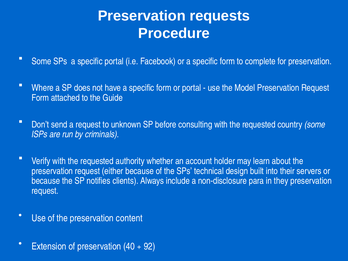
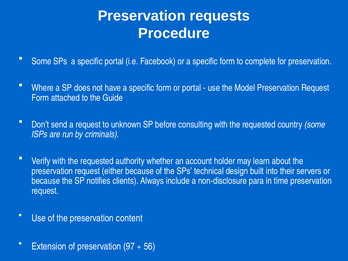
they: they -> time (281, 181)
40: 40 -> 97 (129, 246)
92: 92 -> 56 (150, 246)
